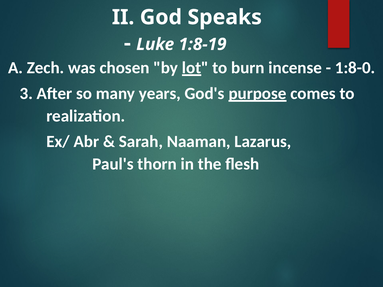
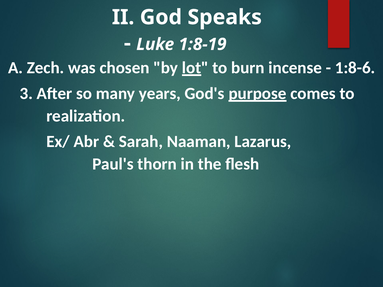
1:8-0: 1:8-0 -> 1:8-6 (355, 68)
